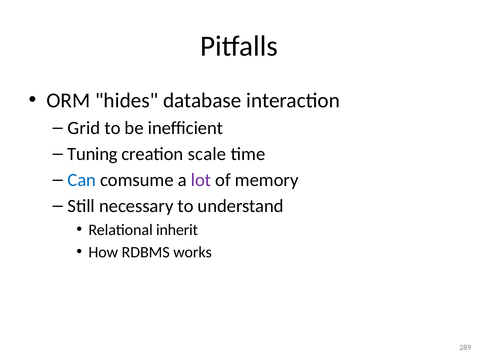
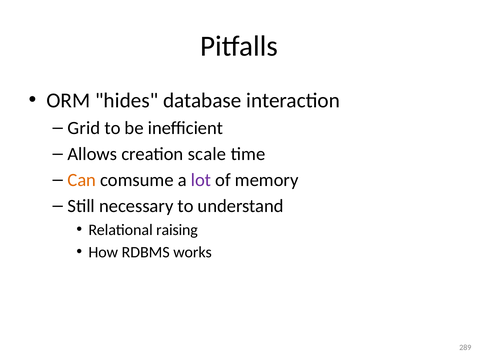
Tuning: Tuning -> Allows (92, 154)
Can colour: blue -> orange (82, 180)
inherit: inherit -> raising (177, 230)
